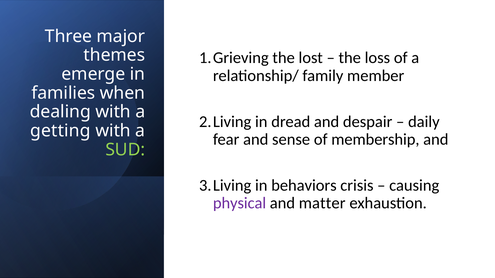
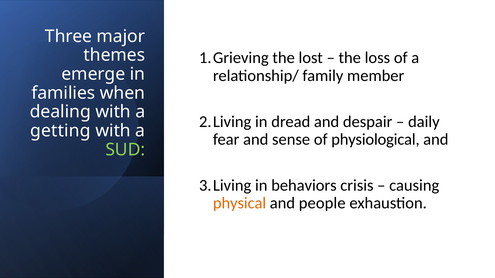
membership: membership -> physiological (375, 140)
physical colour: purple -> orange (240, 203)
matter: matter -> people (322, 203)
